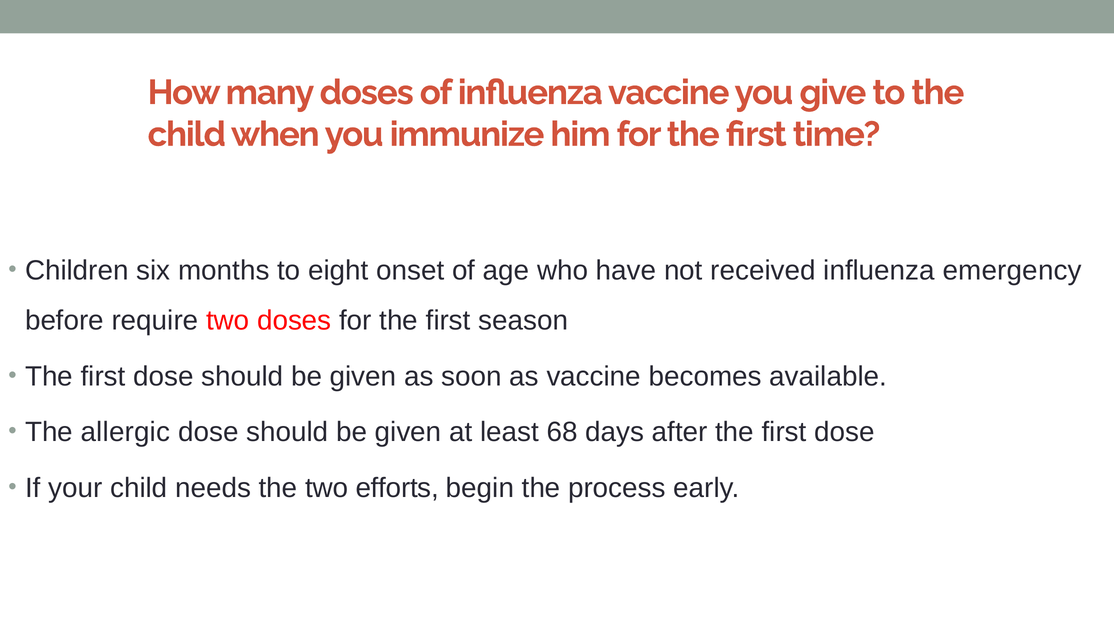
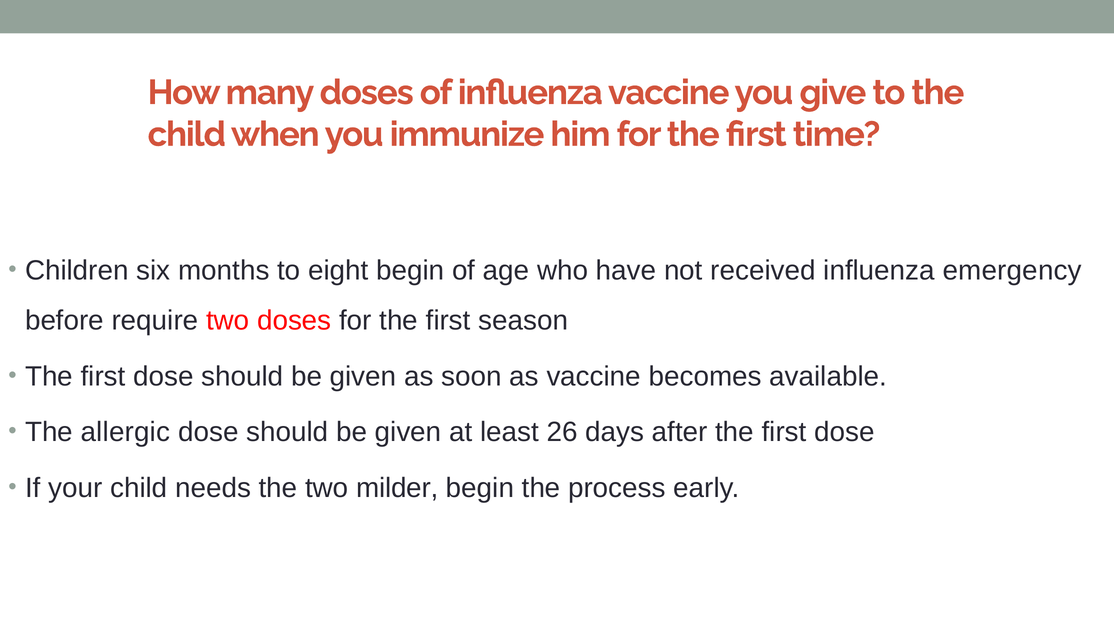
eight onset: onset -> begin (410, 270)
68: 68 -> 26 (562, 432)
efforts: efforts -> milder (397, 488)
